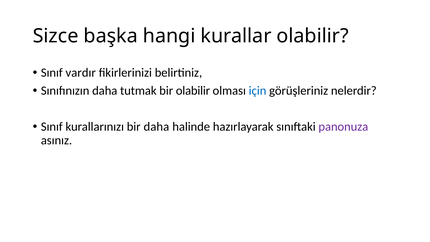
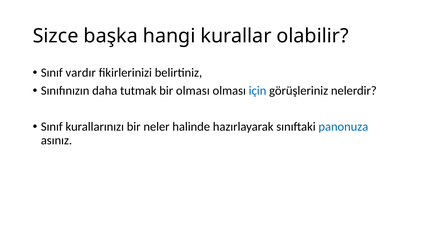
bir olabilir: olabilir -> olması (193, 91)
bir daha: daha -> neler (157, 127)
panonuza colour: purple -> blue (343, 127)
